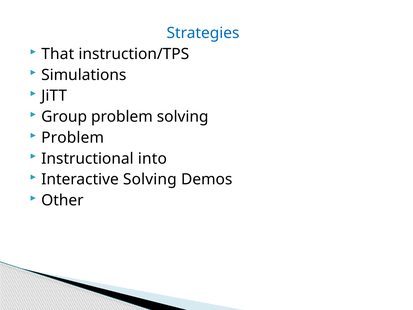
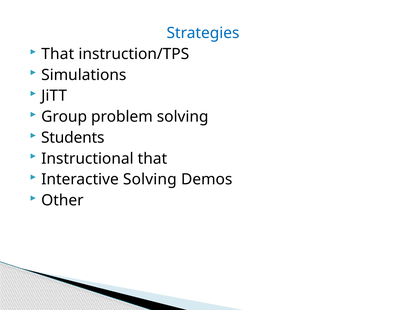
Problem: Problem -> Students (73, 138)
Instructional into: into -> that (152, 158)
